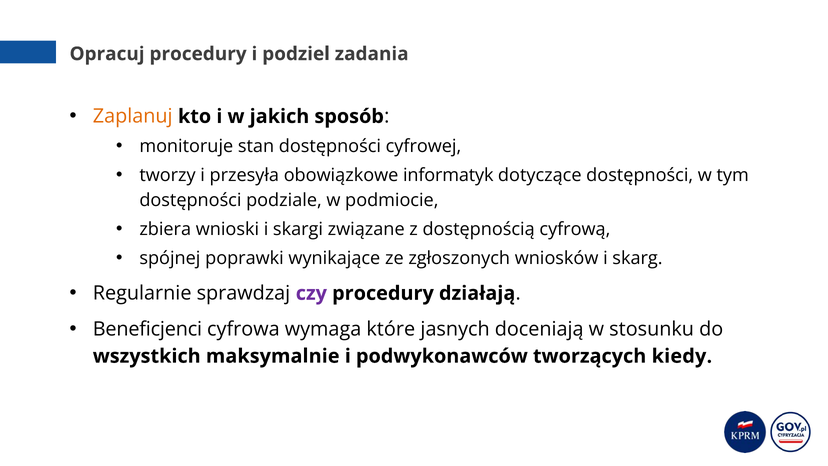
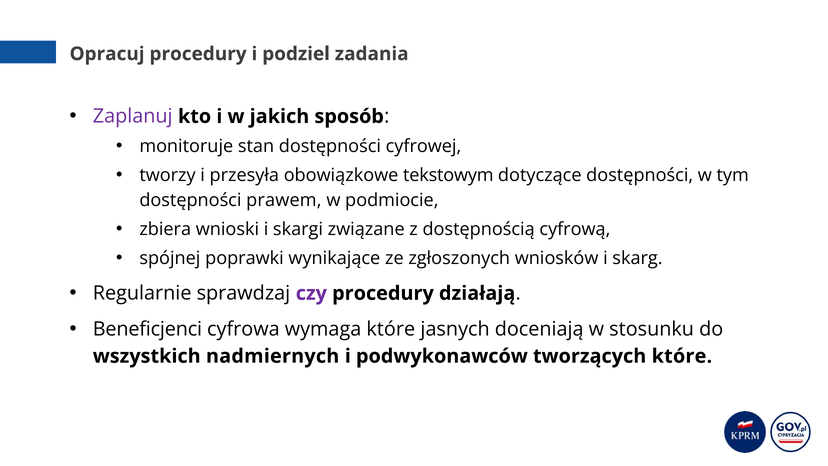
Zaplanuj colour: orange -> purple (133, 116)
informatyk: informatyk -> tekstowym (448, 175)
podziale: podziale -> prawem (284, 200)
maksymalnie: maksymalnie -> nadmiernych (273, 356)
tworzących kiedy: kiedy -> które (682, 356)
